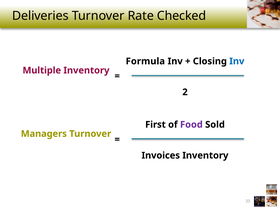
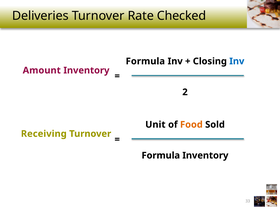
Multiple: Multiple -> Amount (42, 70)
First: First -> Unit (155, 125)
Food colour: purple -> orange (191, 125)
Managers: Managers -> Receiving (44, 134)
Invoices: Invoices -> Formula (161, 155)
